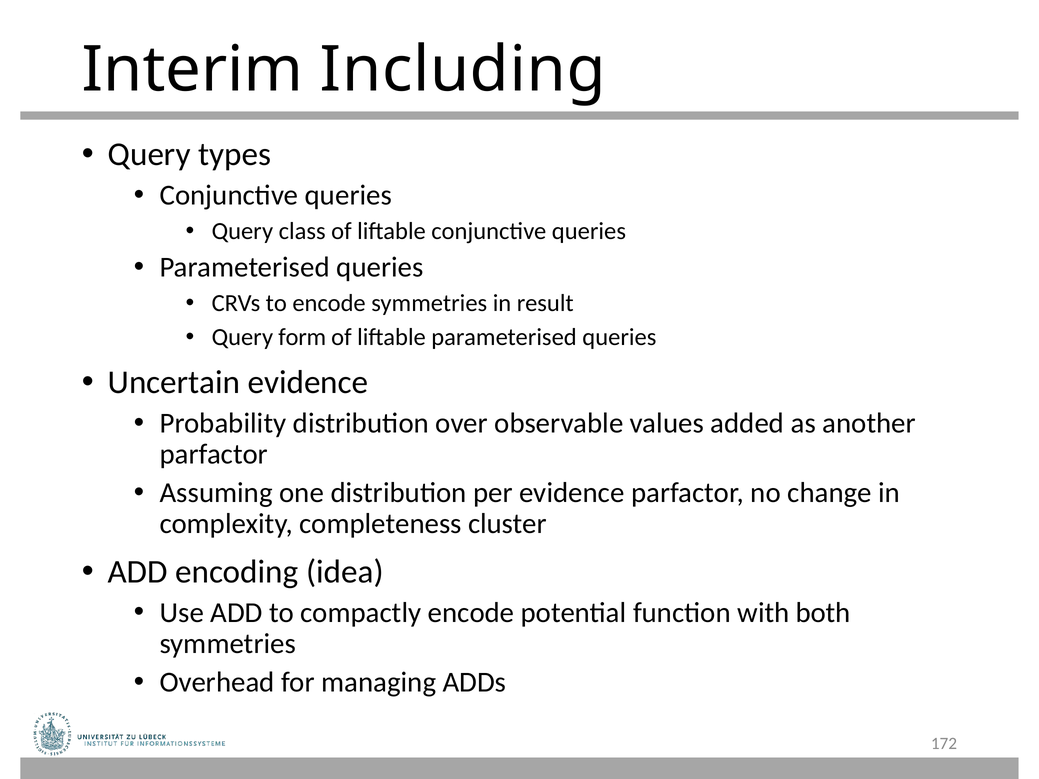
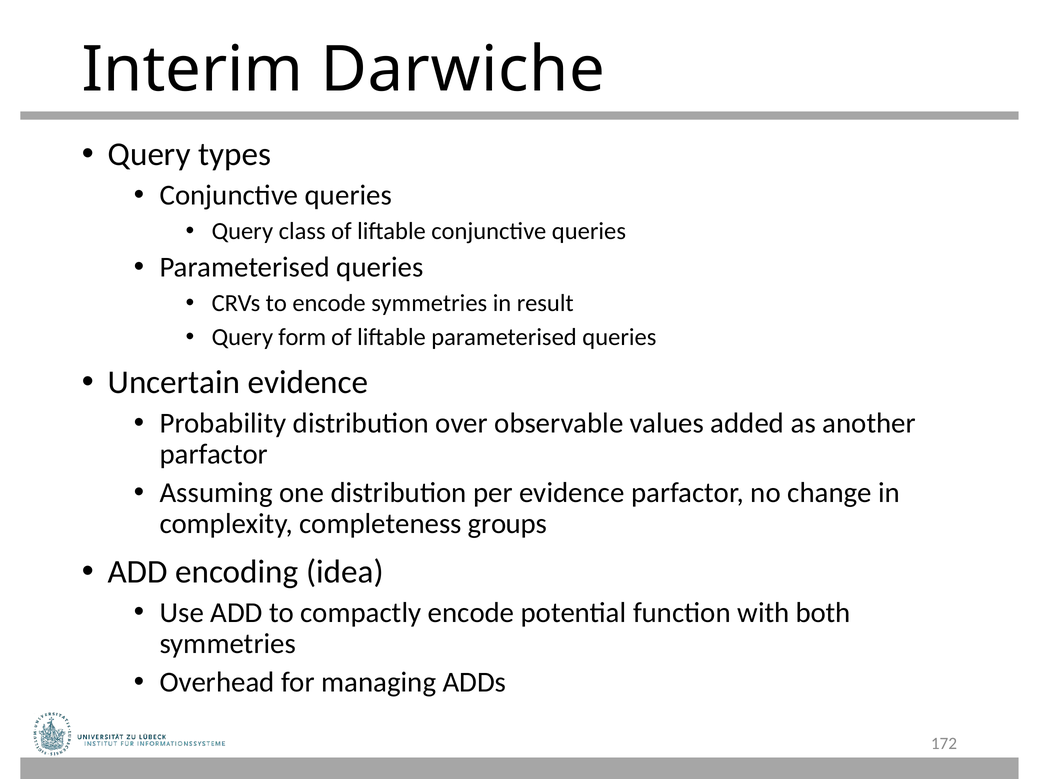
Including: Including -> Darwiche (463, 70)
cluster: cluster -> groups (507, 524)
